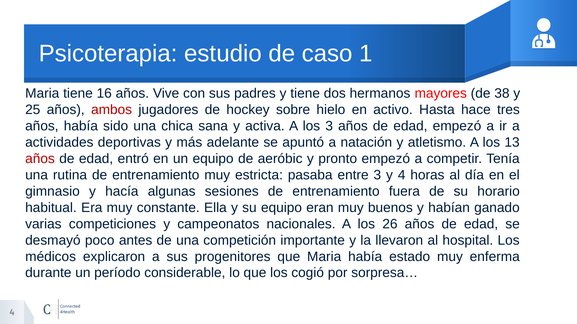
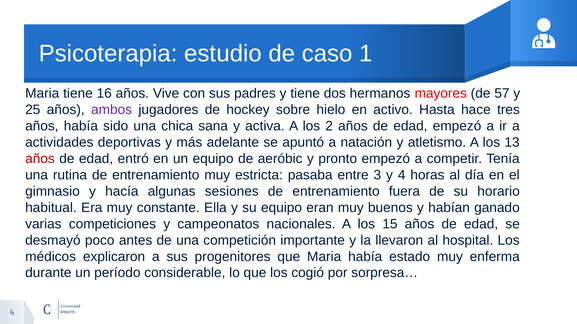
38: 38 -> 57 (502, 93)
ambos colour: red -> purple (112, 110)
los 3: 3 -> 2 (329, 126)
26: 26 -> 15 (390, 224)
